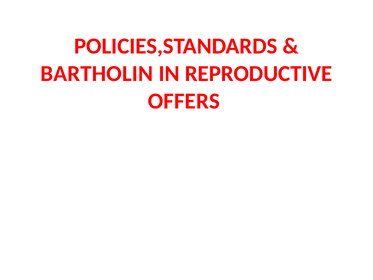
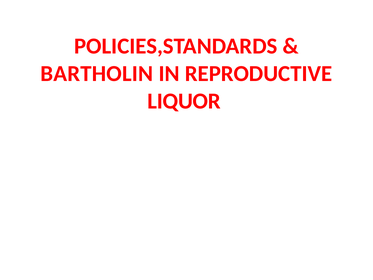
OFFERS: OFFERS -> LIQUOR (184, 101)
